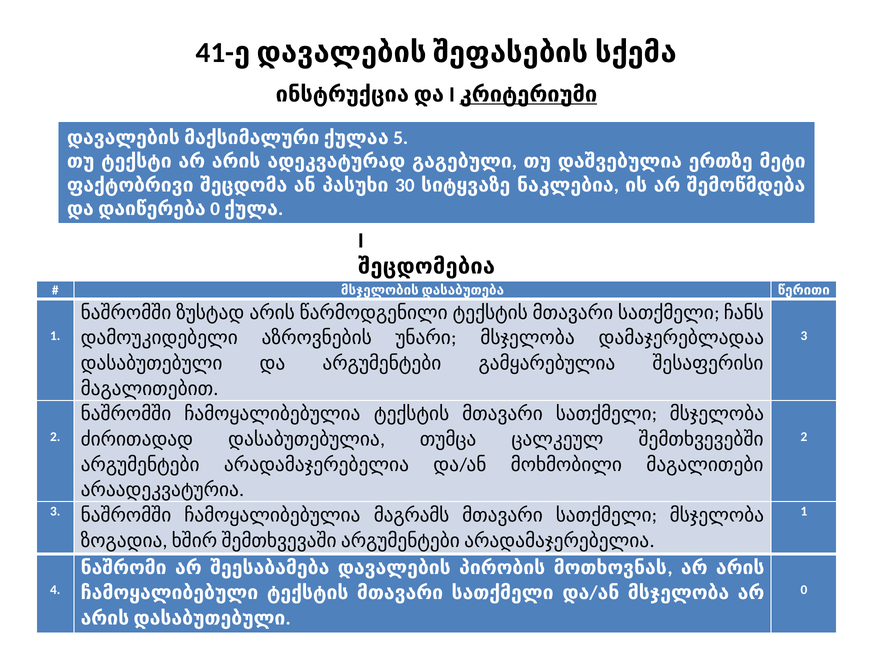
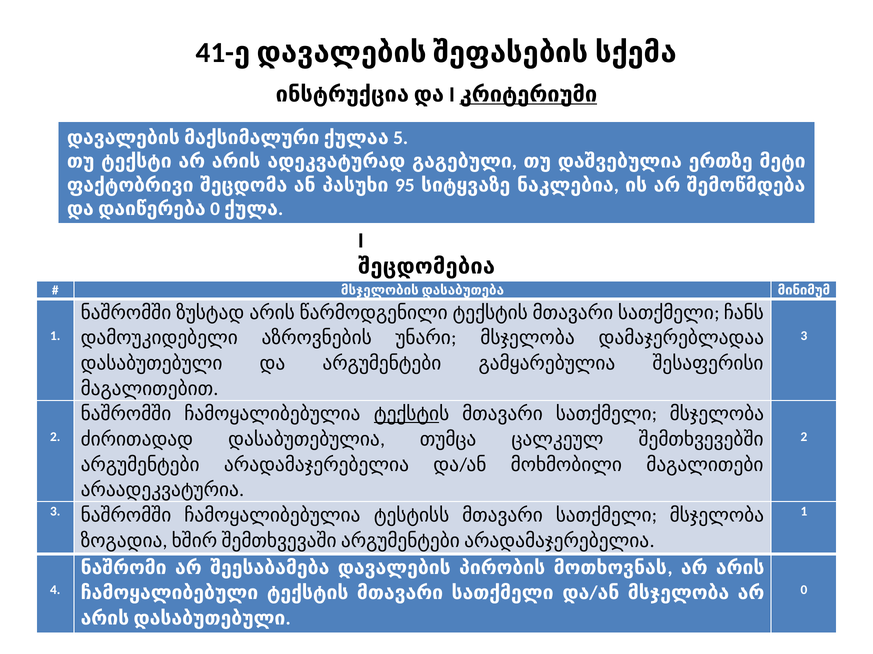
30: 30 -> 95 (405, 185)
წერითი: წერითი -> მინიმუმ (804, 291)
ტექსტი underline: none -> present (407, 414)
მაგრამ: მაგრამ -> ტესტის (407, 516)
